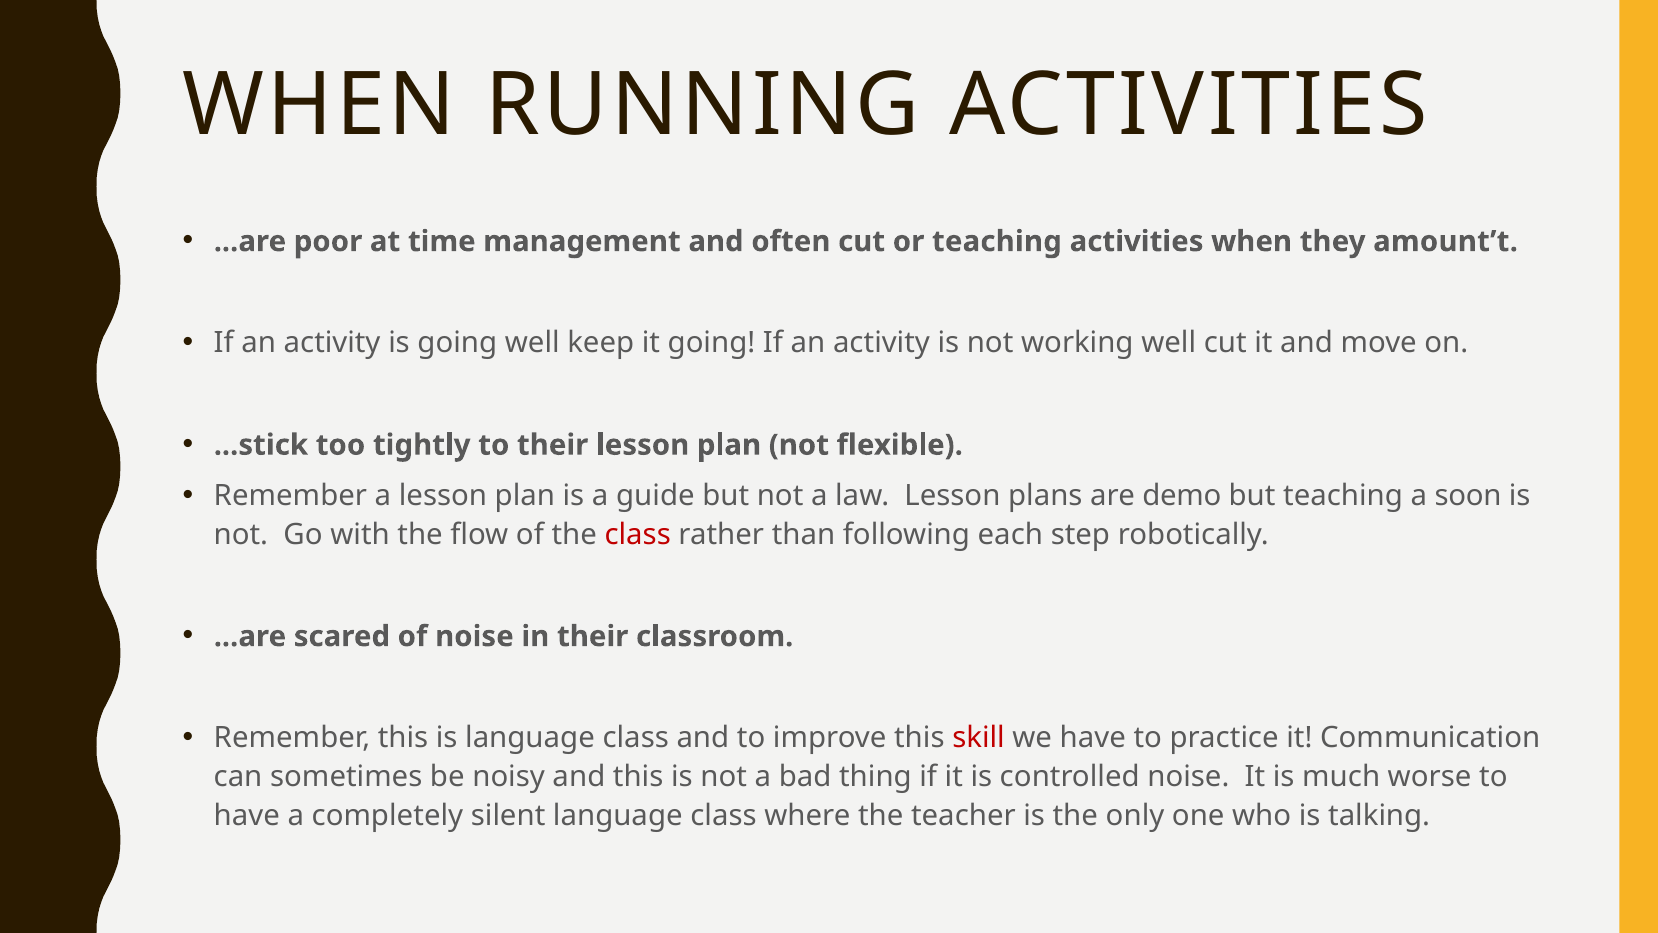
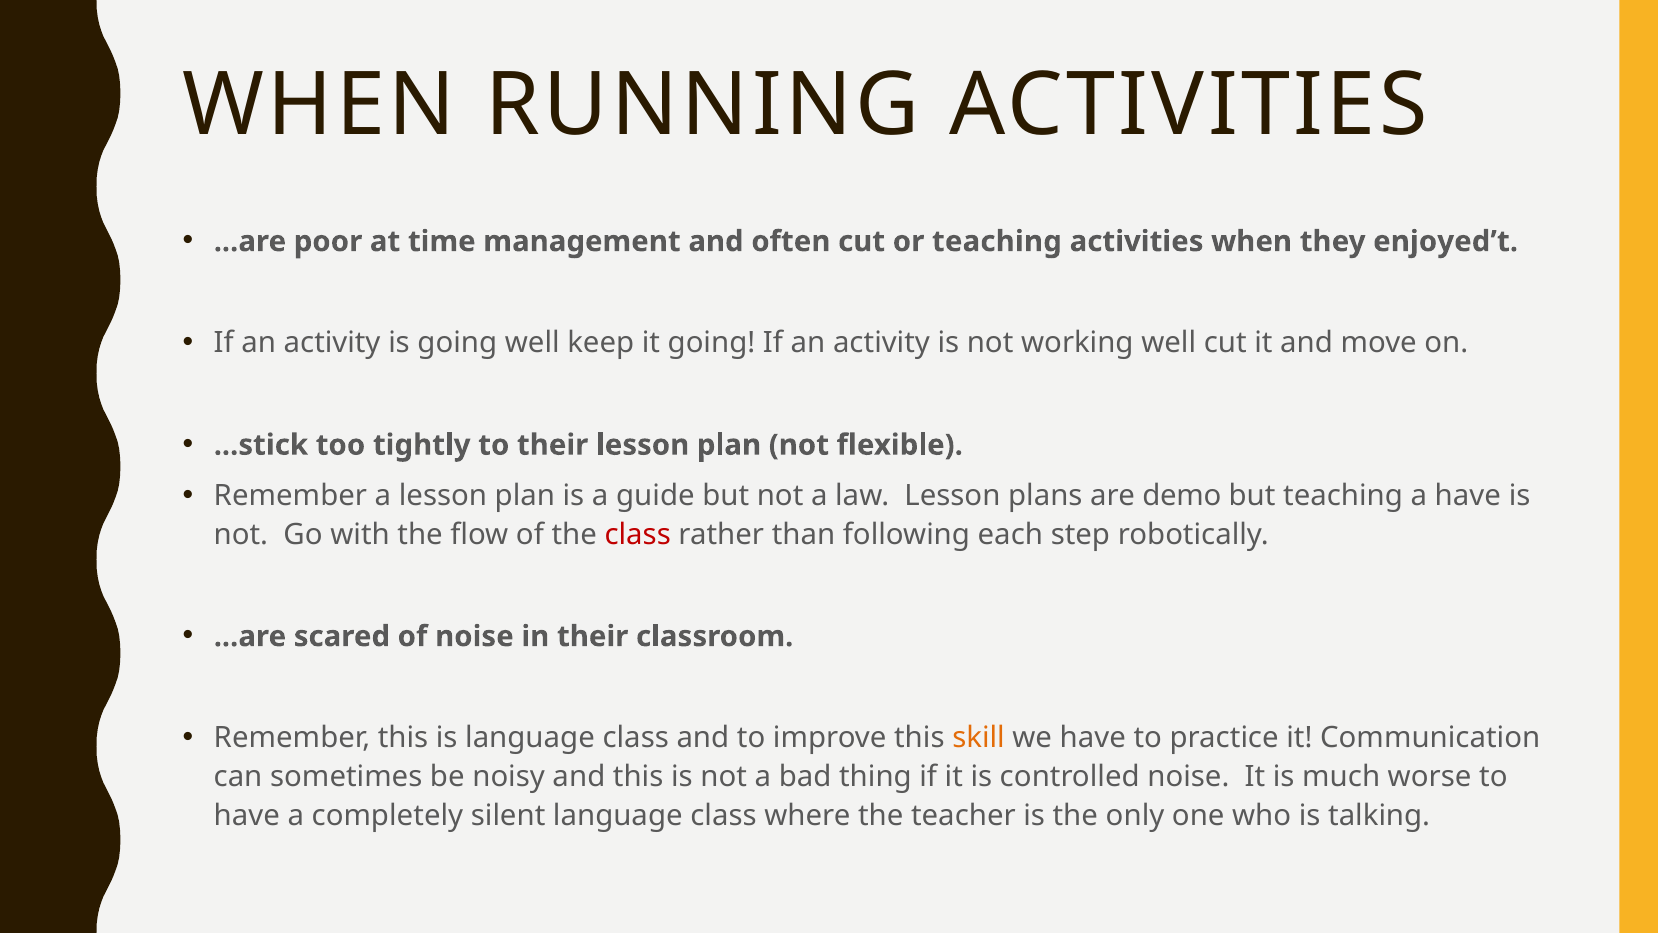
amount’t: amount’t -> enjoyed’t (1446, 241)
a soon: soon -> have (1468, 496)
skill colour: red -> orange (979, 738)
